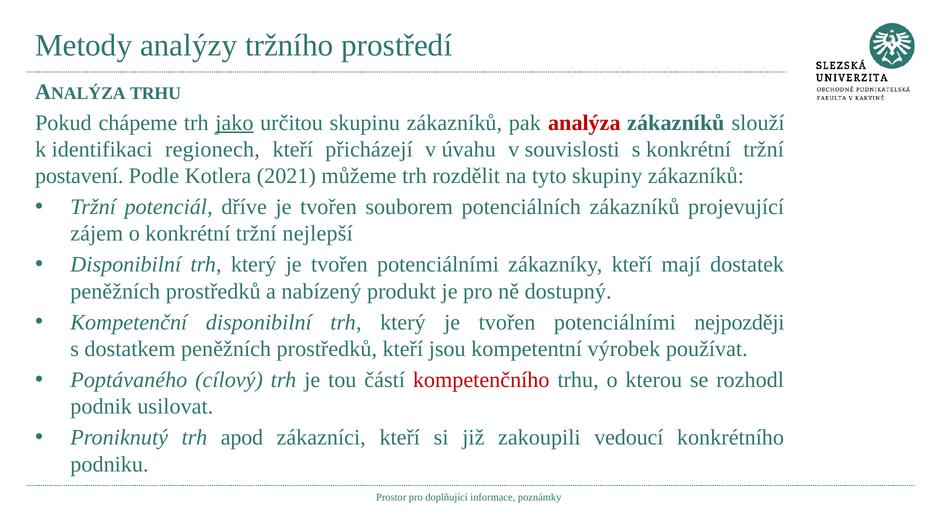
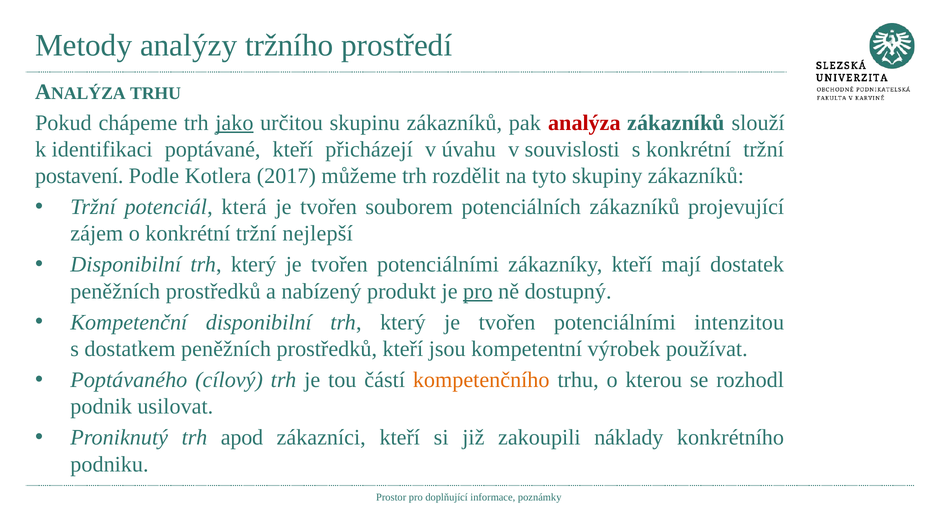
regionech: regionech -> poptávané (213, 149)
2021: 2021 -> 2017 (286, 176)
dříve: dříve -> která (244, 207)
pro underline: none -> present (478, 291)
nejpozději: nejpozději -> intenzitou (739, 322)
kompetenčního colour: red -> orange (481, 380)
vedoucí: vedoucí -> náklady (629, 437)
